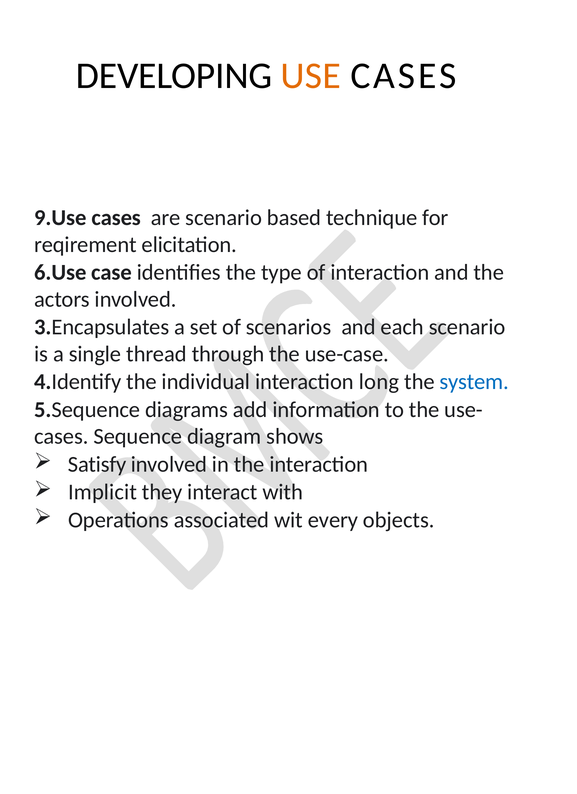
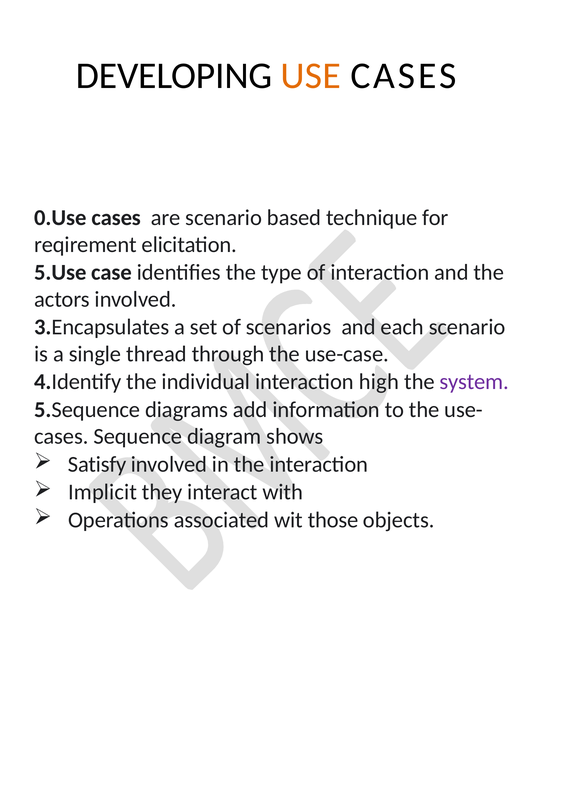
9.Use: 9.Use -> 0.Use (60, 218)
6.Use: 6.Use -> 5.Use (60, 273)
long: long -> high (379, 382)
system colour: blue -> purple (474, 382)
every: every -> those (333, 520)
